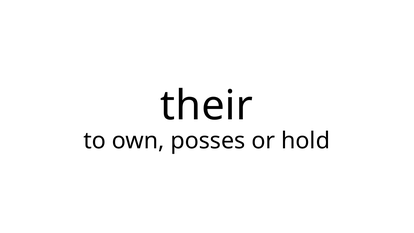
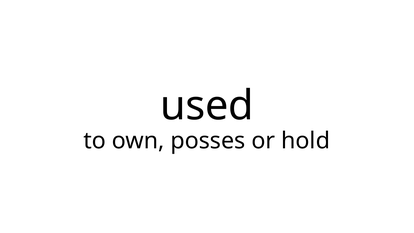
their: their -> used (207, 106)
